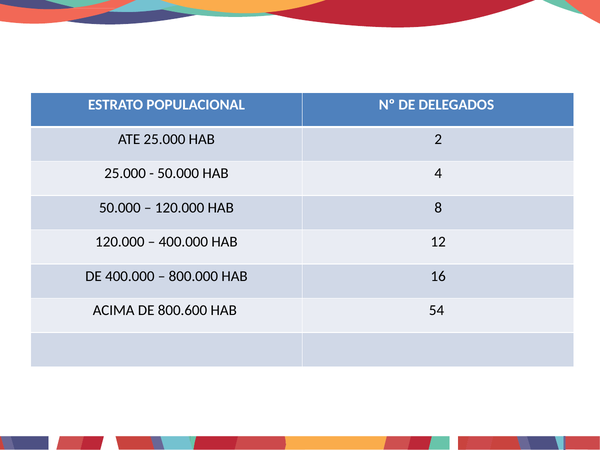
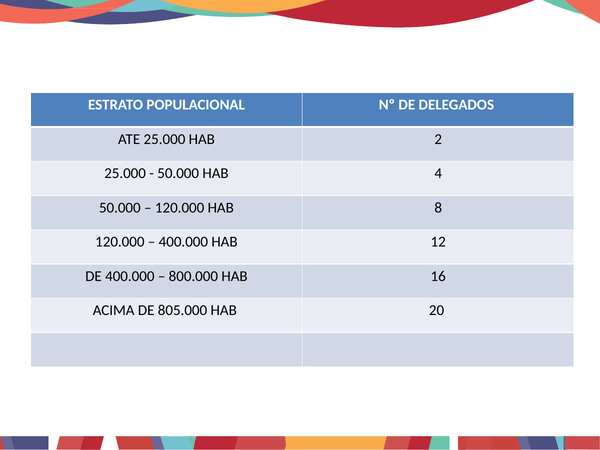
800.600: 800.600 -> 805.000 (183, 311)
54: 54 -> 20 (437, 311)
